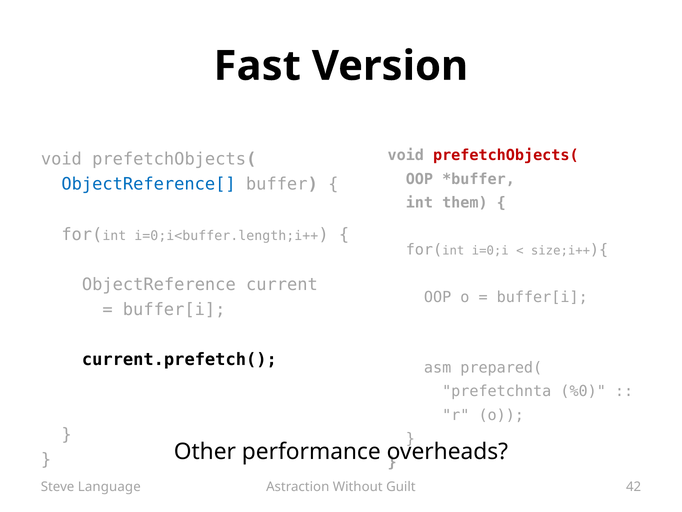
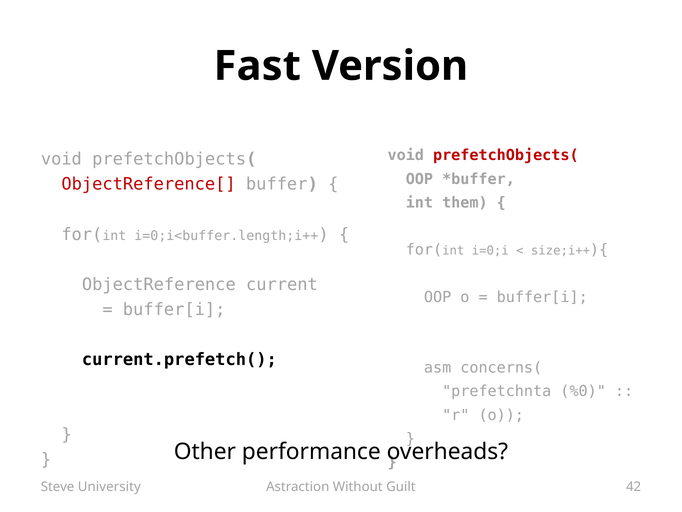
ObjectReference[ colour: blue -> red (149, 184)
prepared(: prepared( -> concerns( (501, 367)
Language: Language -> University (109, 486)
